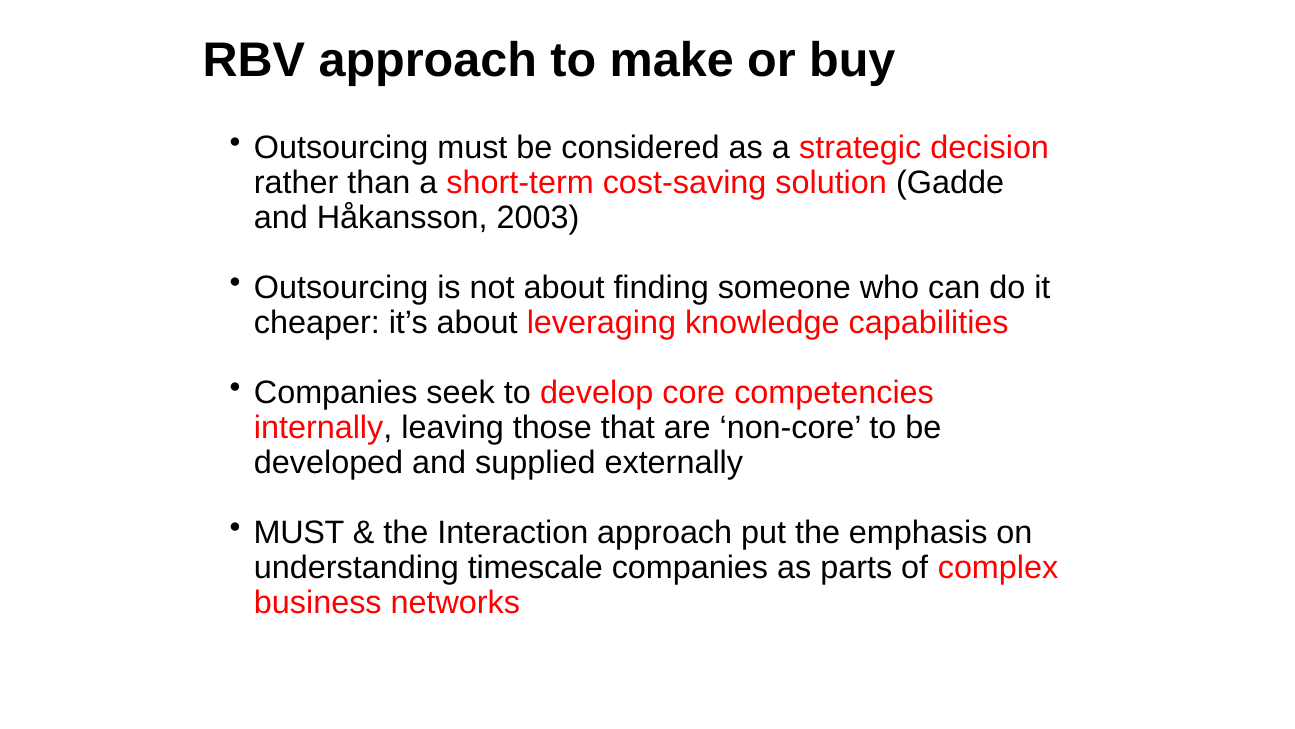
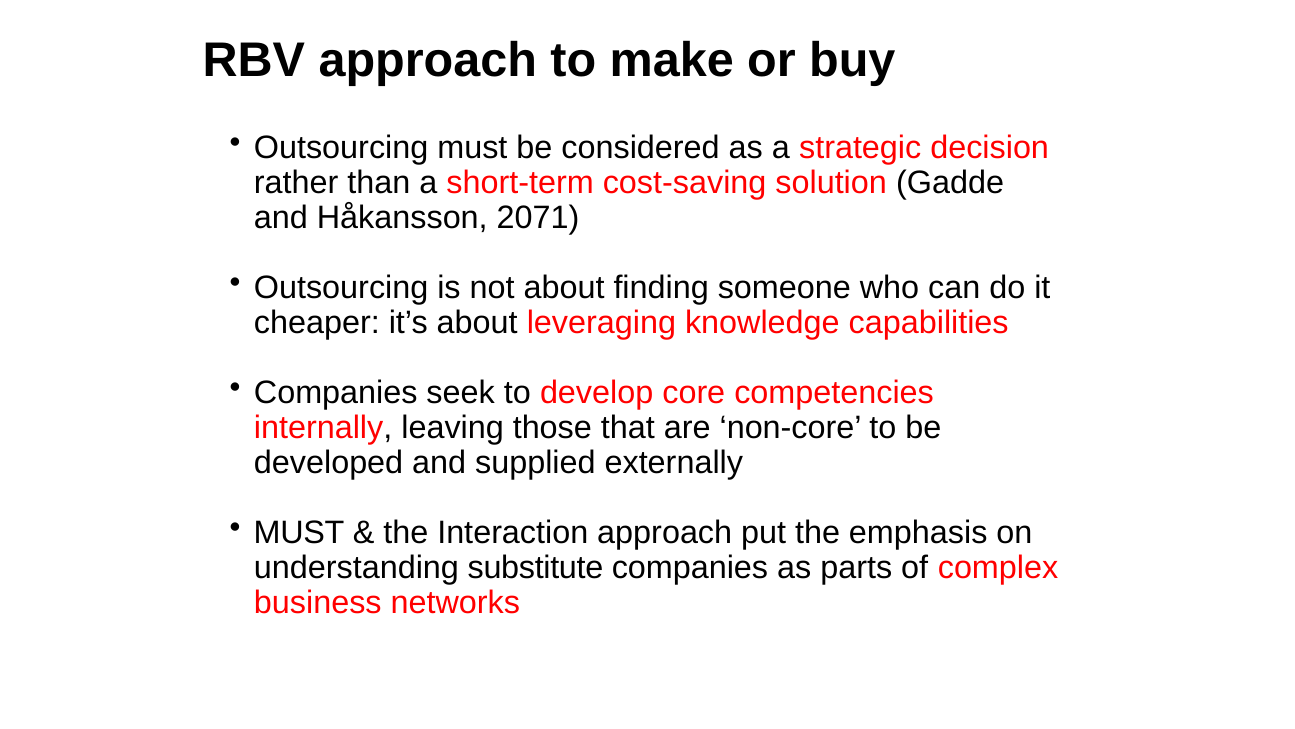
2003: 2003 -> 2071 (538, 218)
timescale: timescale -> substitute (535, 567)
